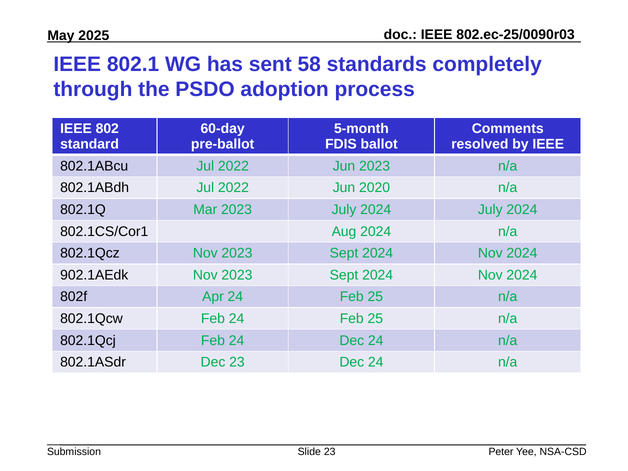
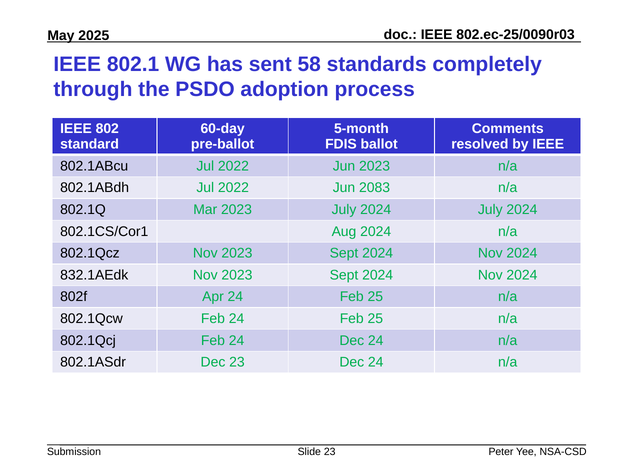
2020: 2020 -> 2083 (375, 188)
902.1AEdk: 902.1AEdk -> 832.1AEdk (94, 275)
